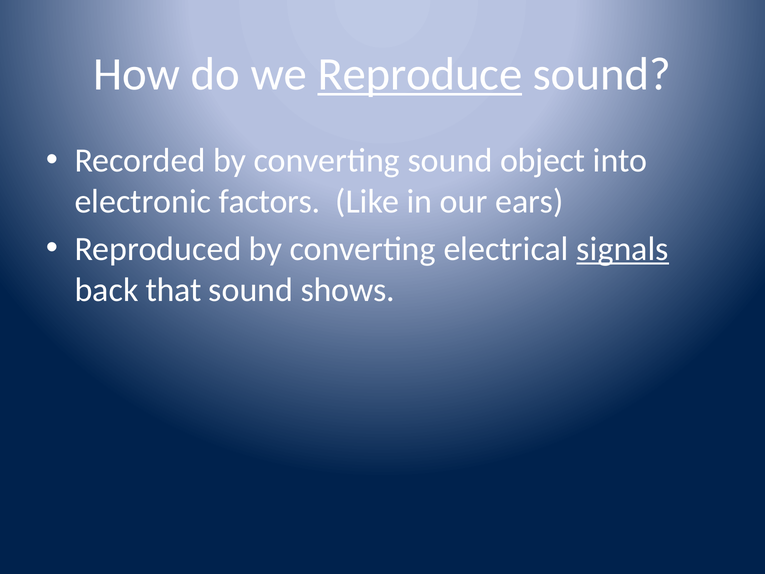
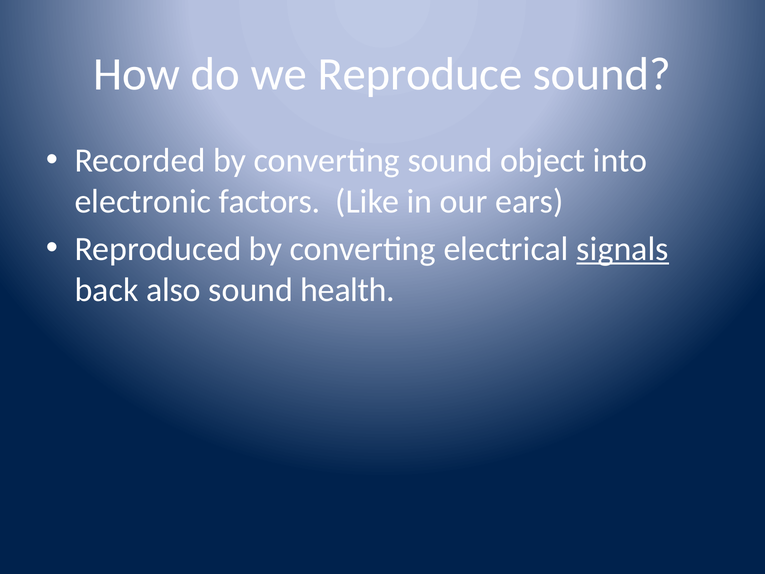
Reproduce underline: present -> none (420, 74)
that: that -> also (173, 290)
shows: shows -> health (348, 290)
